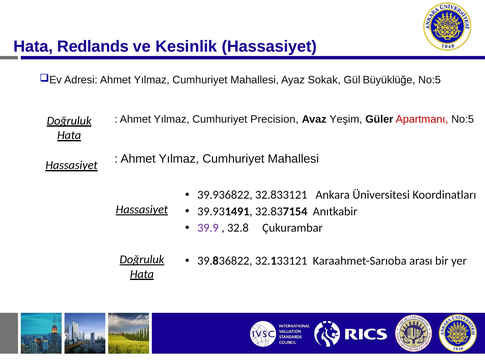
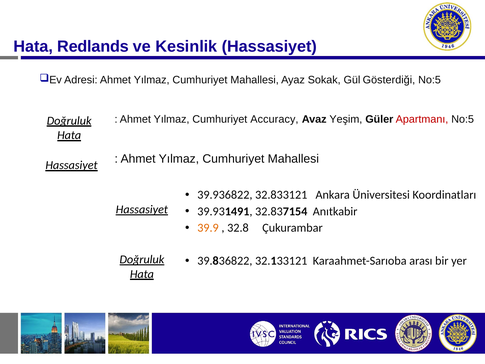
Büyüklüğe: Büyüklüğe -> Gösterdiği (389, 80)
Precision: Precision -> Accuracy (274, 119)
39.9 colour: purple -> orange (208, 228)
